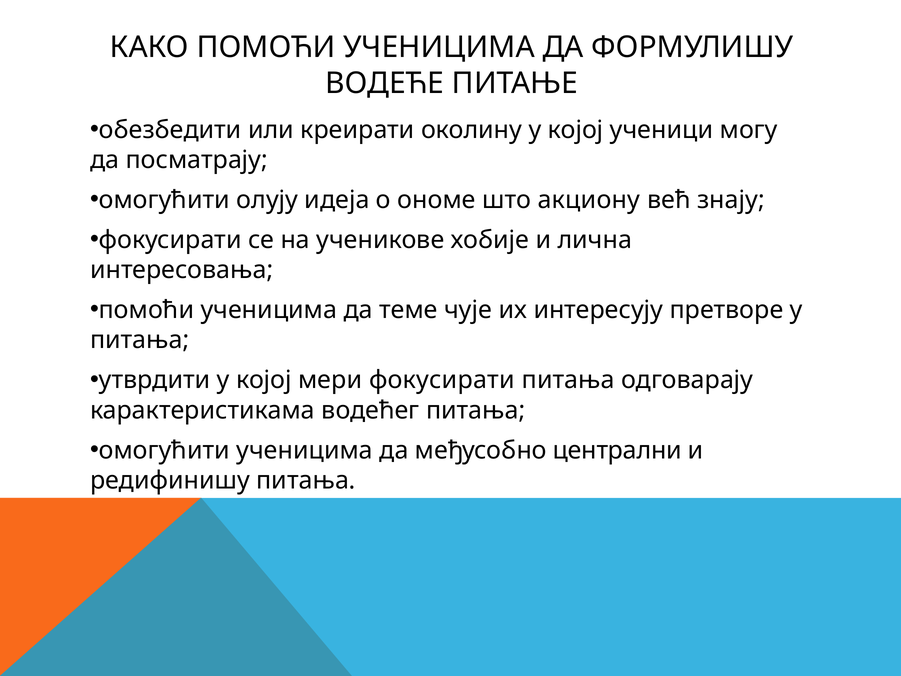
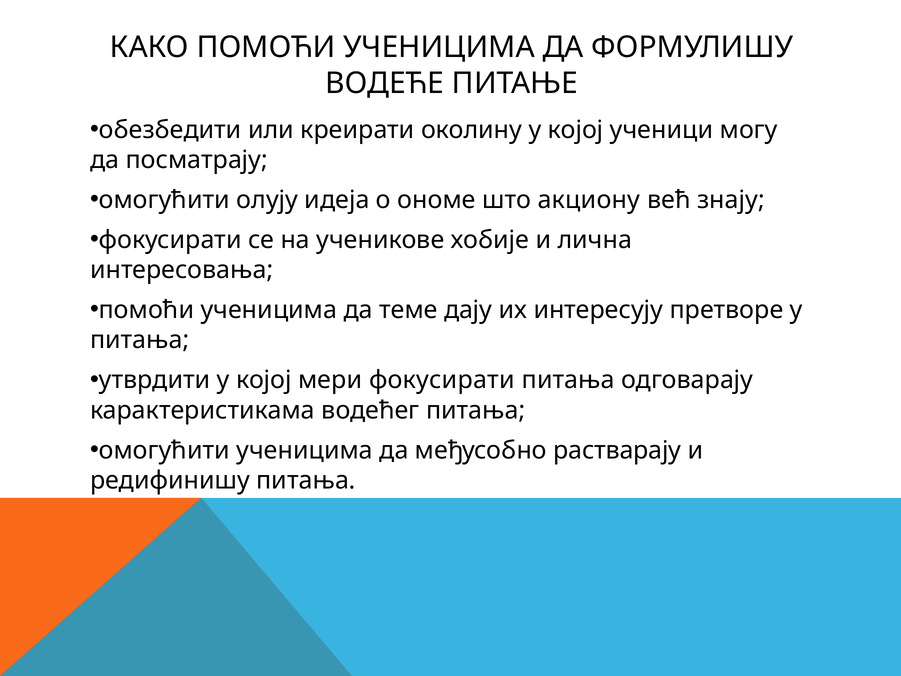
чује: чује -> дају (468, 310)
централни: централни -> растварају (617, 450)
